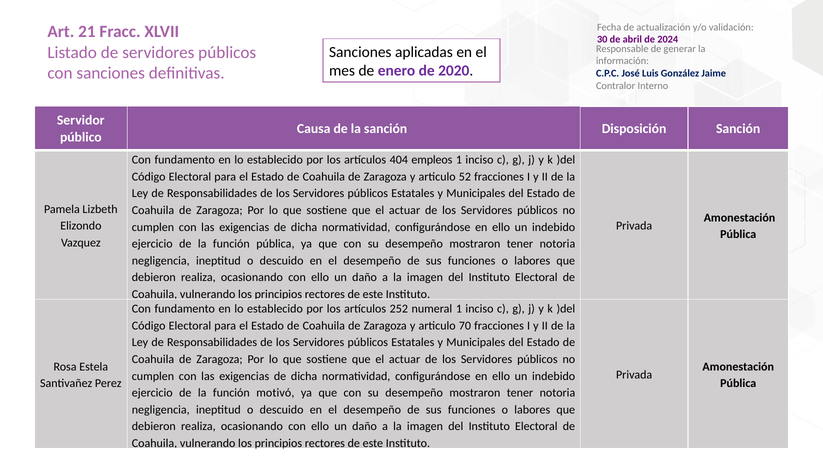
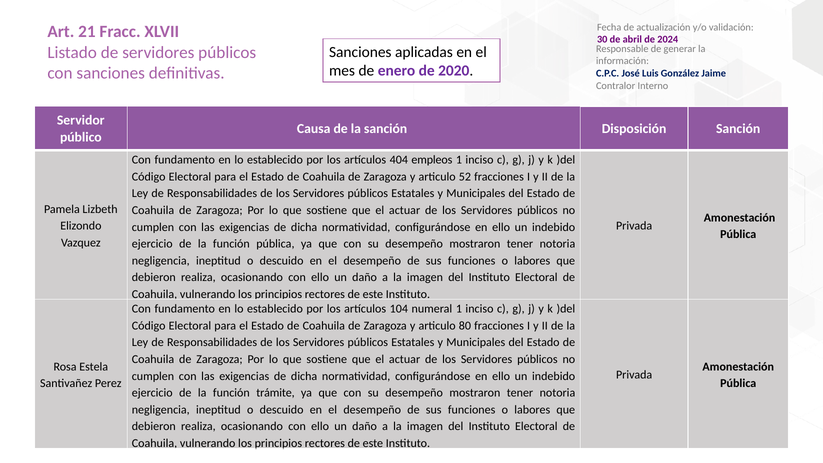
252: 252 -> 104 (399, 309)
70: 70 -> 80 (465, 326)
motivó: motivó -> trámite (275, 393)
